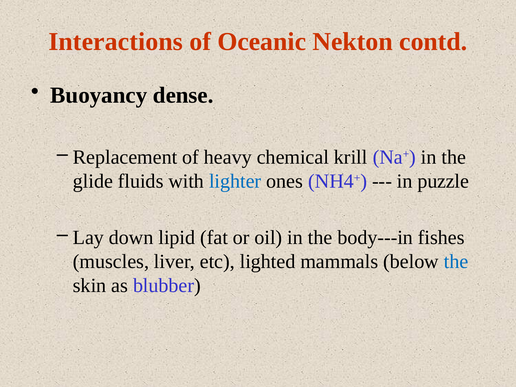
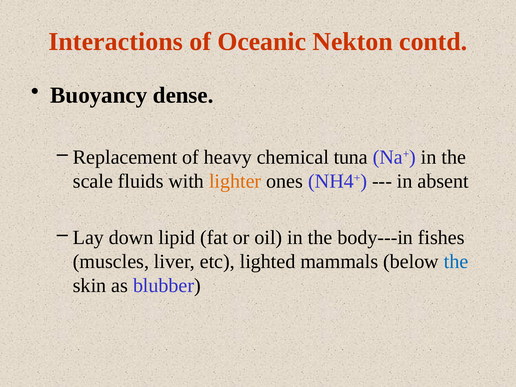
krill: krill -> tuna (351, 157)
glide: glide -> scale (93, 181)
lighter colour: blue -> orange (235, 181)
puzzle: puzzle -> absent (443, 181)
